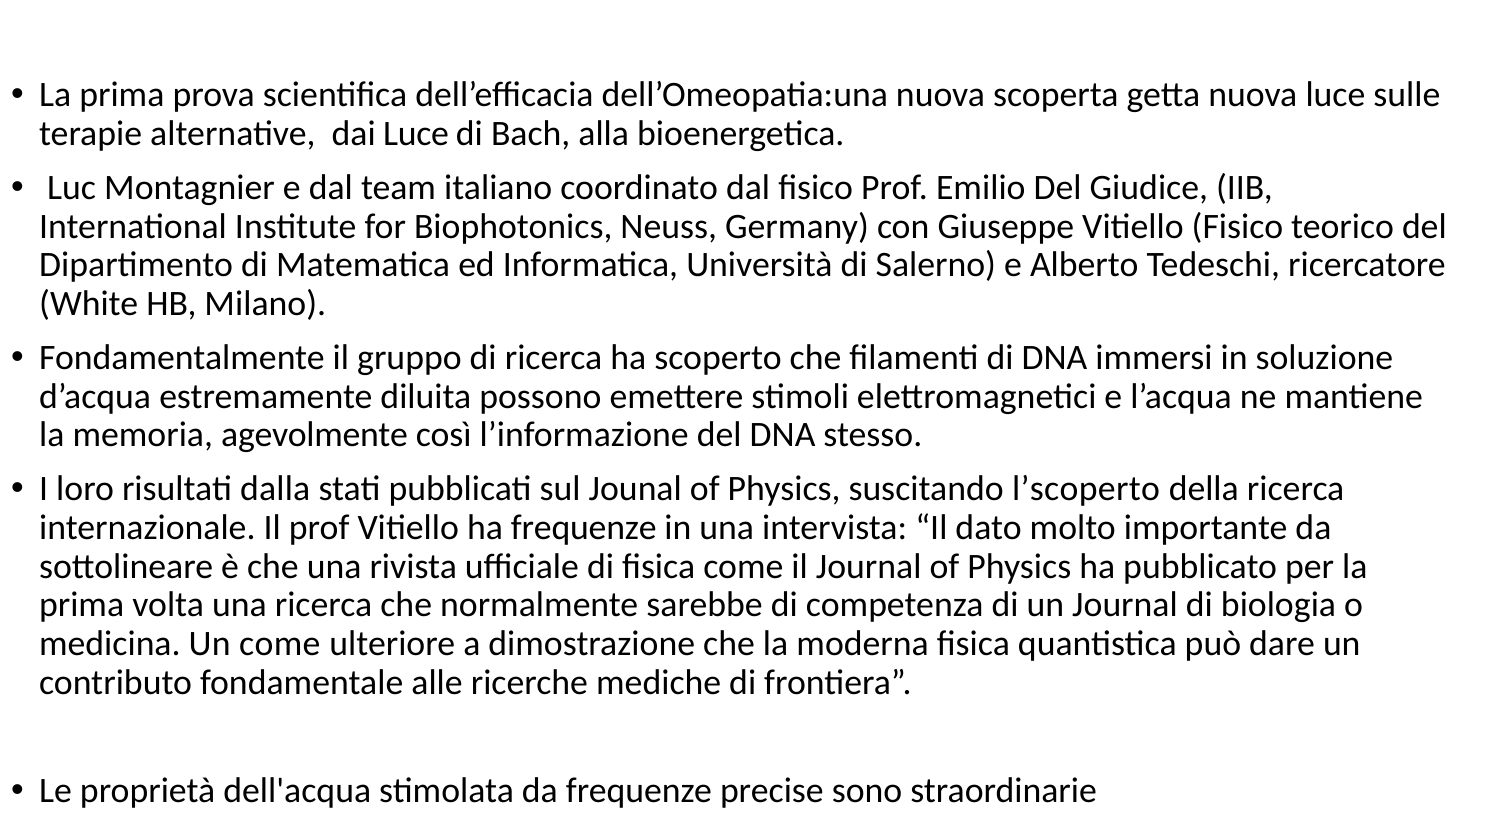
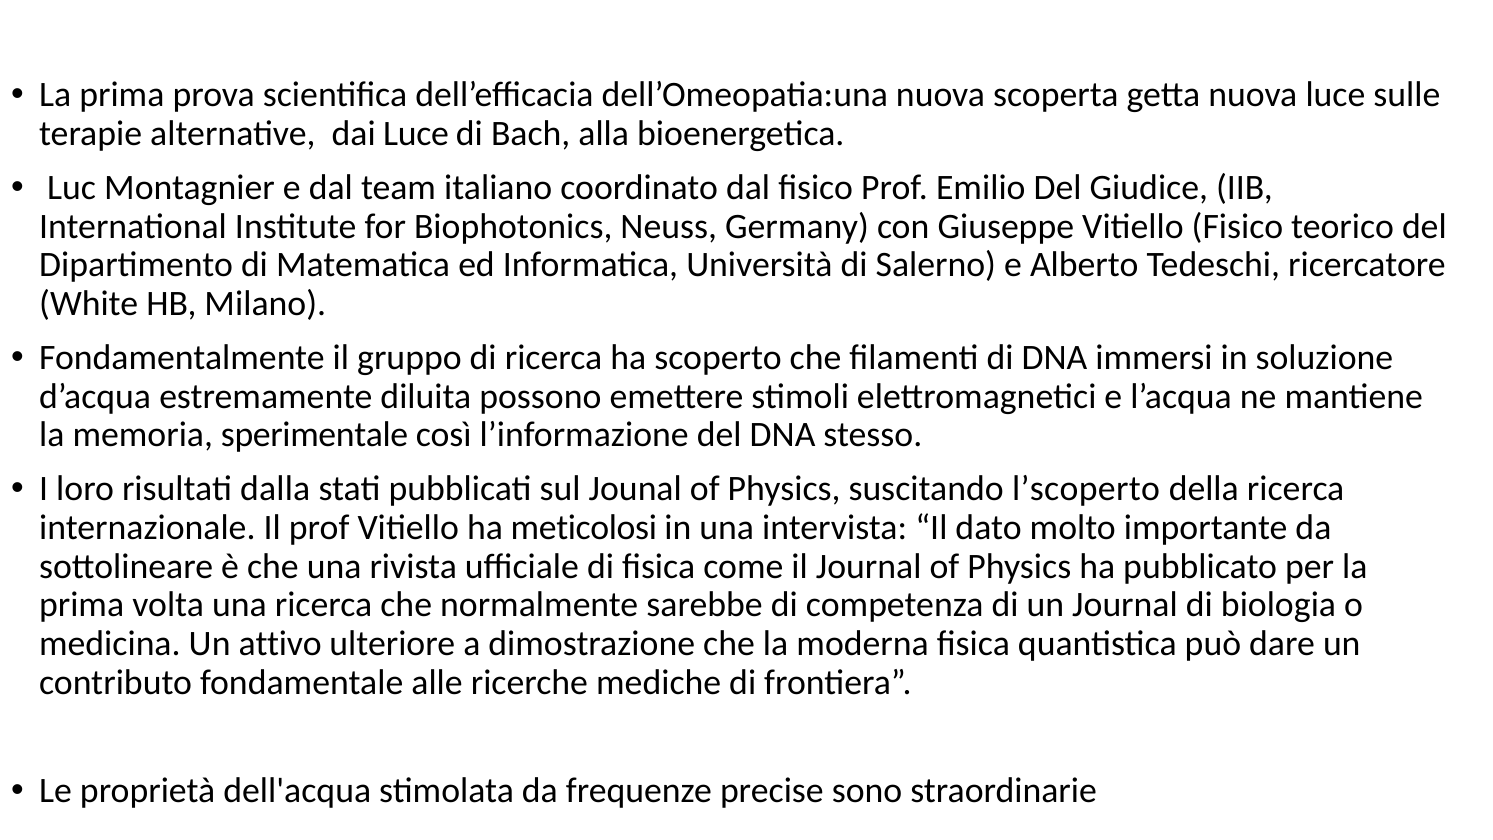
agevolmente: agevolmente -> sperimentale (315, 435)
ha frequenze: frequenze -> meticolosi (584, 528)
Un come: come -> attivo (280, 644)
